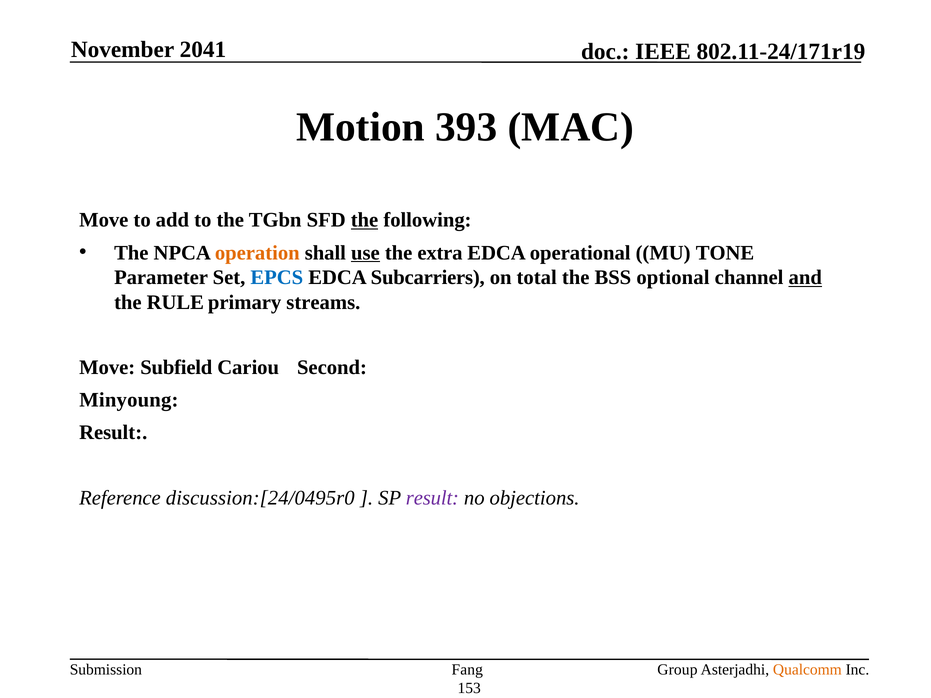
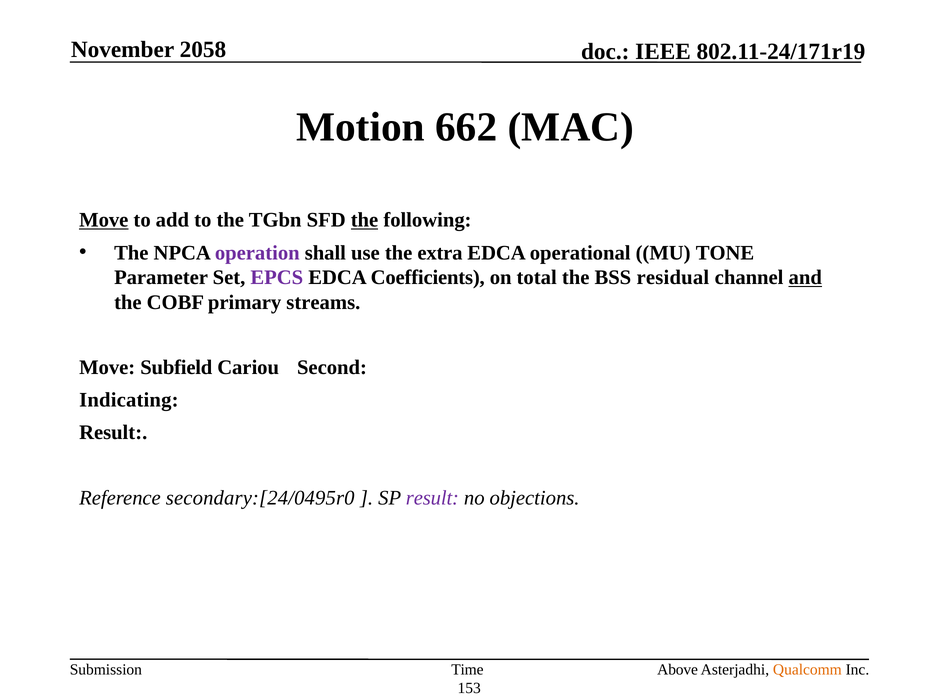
2041: 2041 -> 2058 (203, 49)
393: 393 -> 662 (466, 127)
Move underline: none -> present (104, 220)
operation colour: orange -> purple (257, 253)
use underline: present -> none (365, 253)
EPCS colour: blue -> purple (277, 278)
Subcarriers: Subcarriers -> Coefficients (428, 278)
optional: optional -> residual (673, 278)
RULE: RULE -> COBF (175, 302)
Minyoung: Minyoung -> Indicating (129, 400)
discussion:[24/0495r0: discussion:[24/0495r0 -> secondary:[24/0495r0 (260, 498)
Fang: Fang -> Time (467, 670)
Group: Group -> Above (678, 670)
